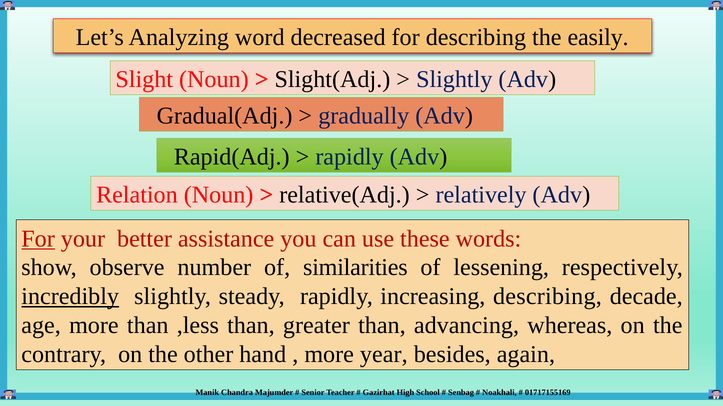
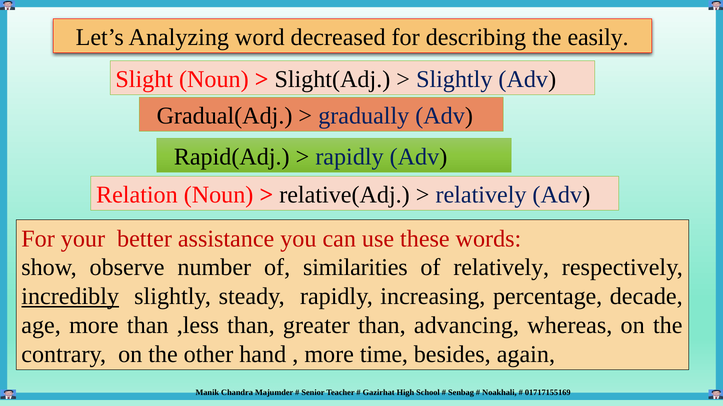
For underline: present -> none (38, 239)
of lessening: lessening -> relatively (501, 268)
increasing describing: describing -> percentage (548, 297)
year: year -> time (384, 355)
